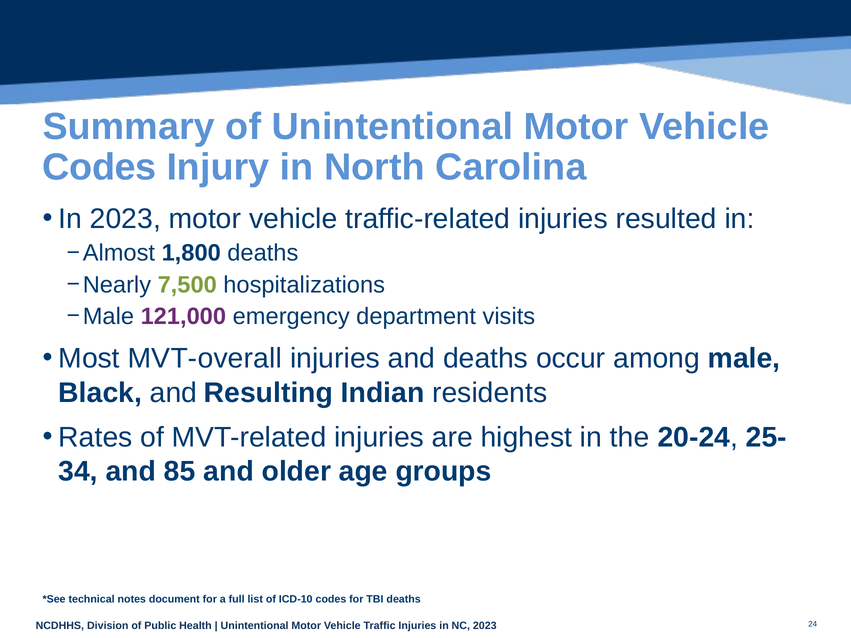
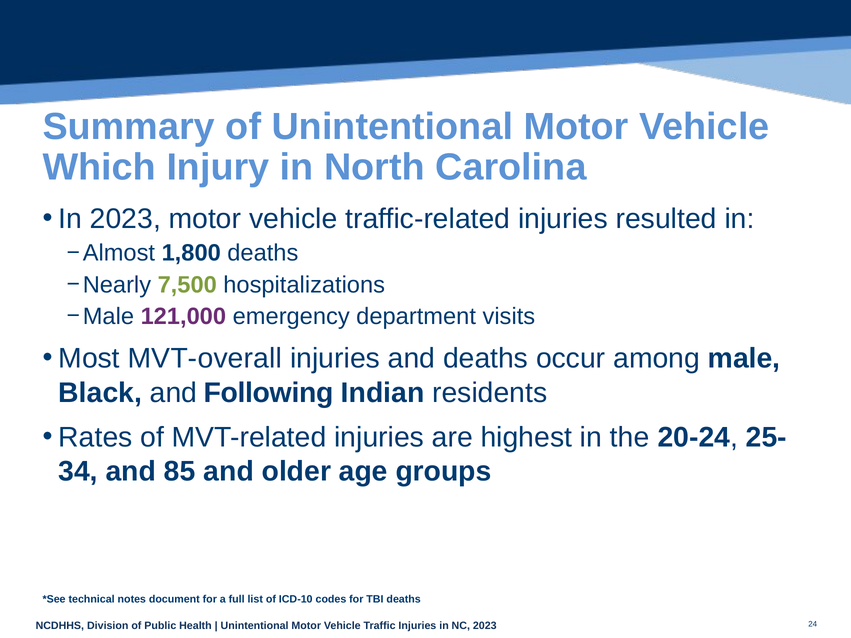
Codes: Codes -> Which (99, 167)
Resulting: Resulting -> Following (269, 393)
